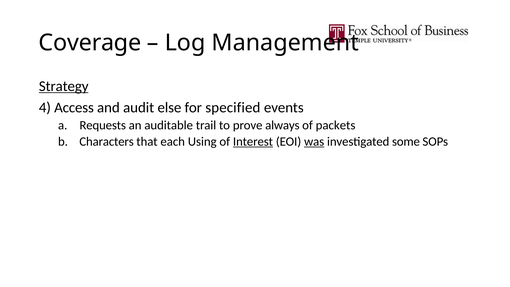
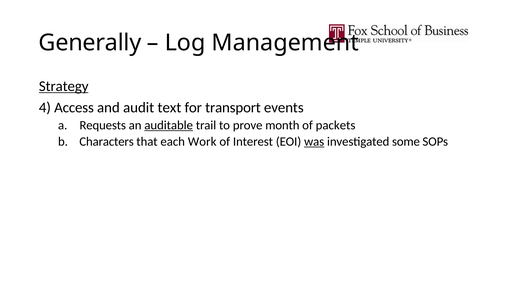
Coverage: Coverage -> Generally (90, 43)
else: else -> text (169, 108)
specified: specified -> transport (233, 108)
auditable underline: none -> present (169, 125)
always: always -> month (282, 125)
Using: Using -> Work (202, 142)
Interest underline: present -> none (253, 142)
